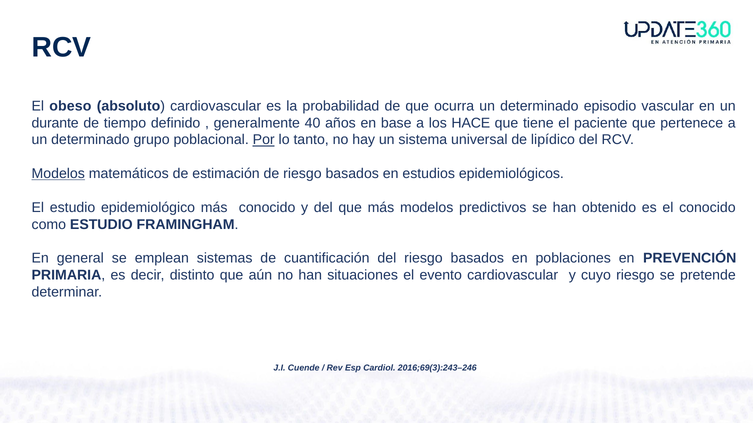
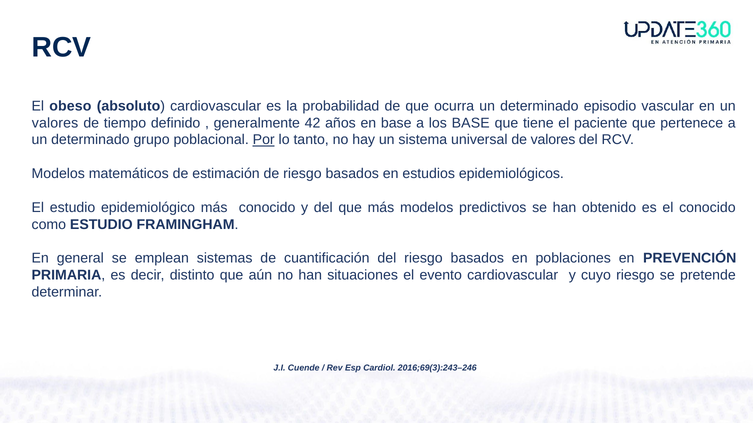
durante: durante -> valores (55, 123)
40: 40 -> 42 (313, 123)
los HACE: HACE -> BASE (471, 123)
de lipídico: lipídico -> valores (553, 140)
Modelos underline: present -> none (58, 174)
